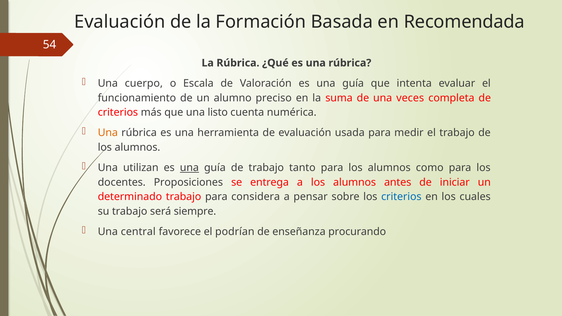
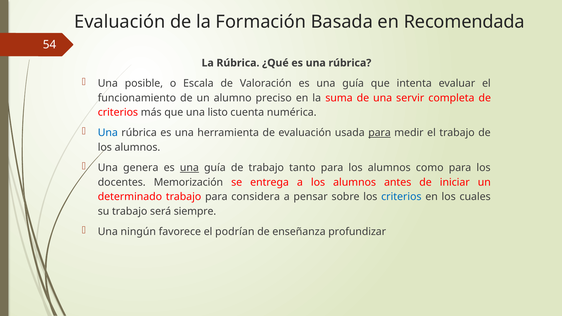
cuerpo: cuerpo -> posible (144, 83)
veces: veces -> servir (410, 98)
Una colour: orange -> blue (108, 133)
para underline: none -> present (380, 133)
utilizan: utilizan -> genera (141, 168)
Proposiciones: Proposiciones -> Memorización (188, 182)
central: central -> ningún (138, 232)
procurando: procurando -> profundizar (357, 232)
